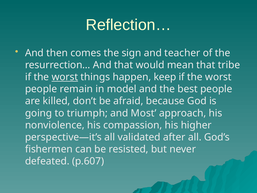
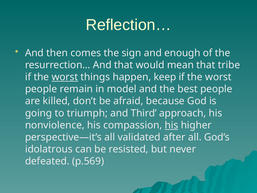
teacher: teacher -> enough (182, 53)
Most: Most -> Third (144, 113)
his underline: none -> present (171, 125)
fishermen: fishermen -> idolatrous (49, 149)
p.607: p.607 -> p.569 (88, 161)
